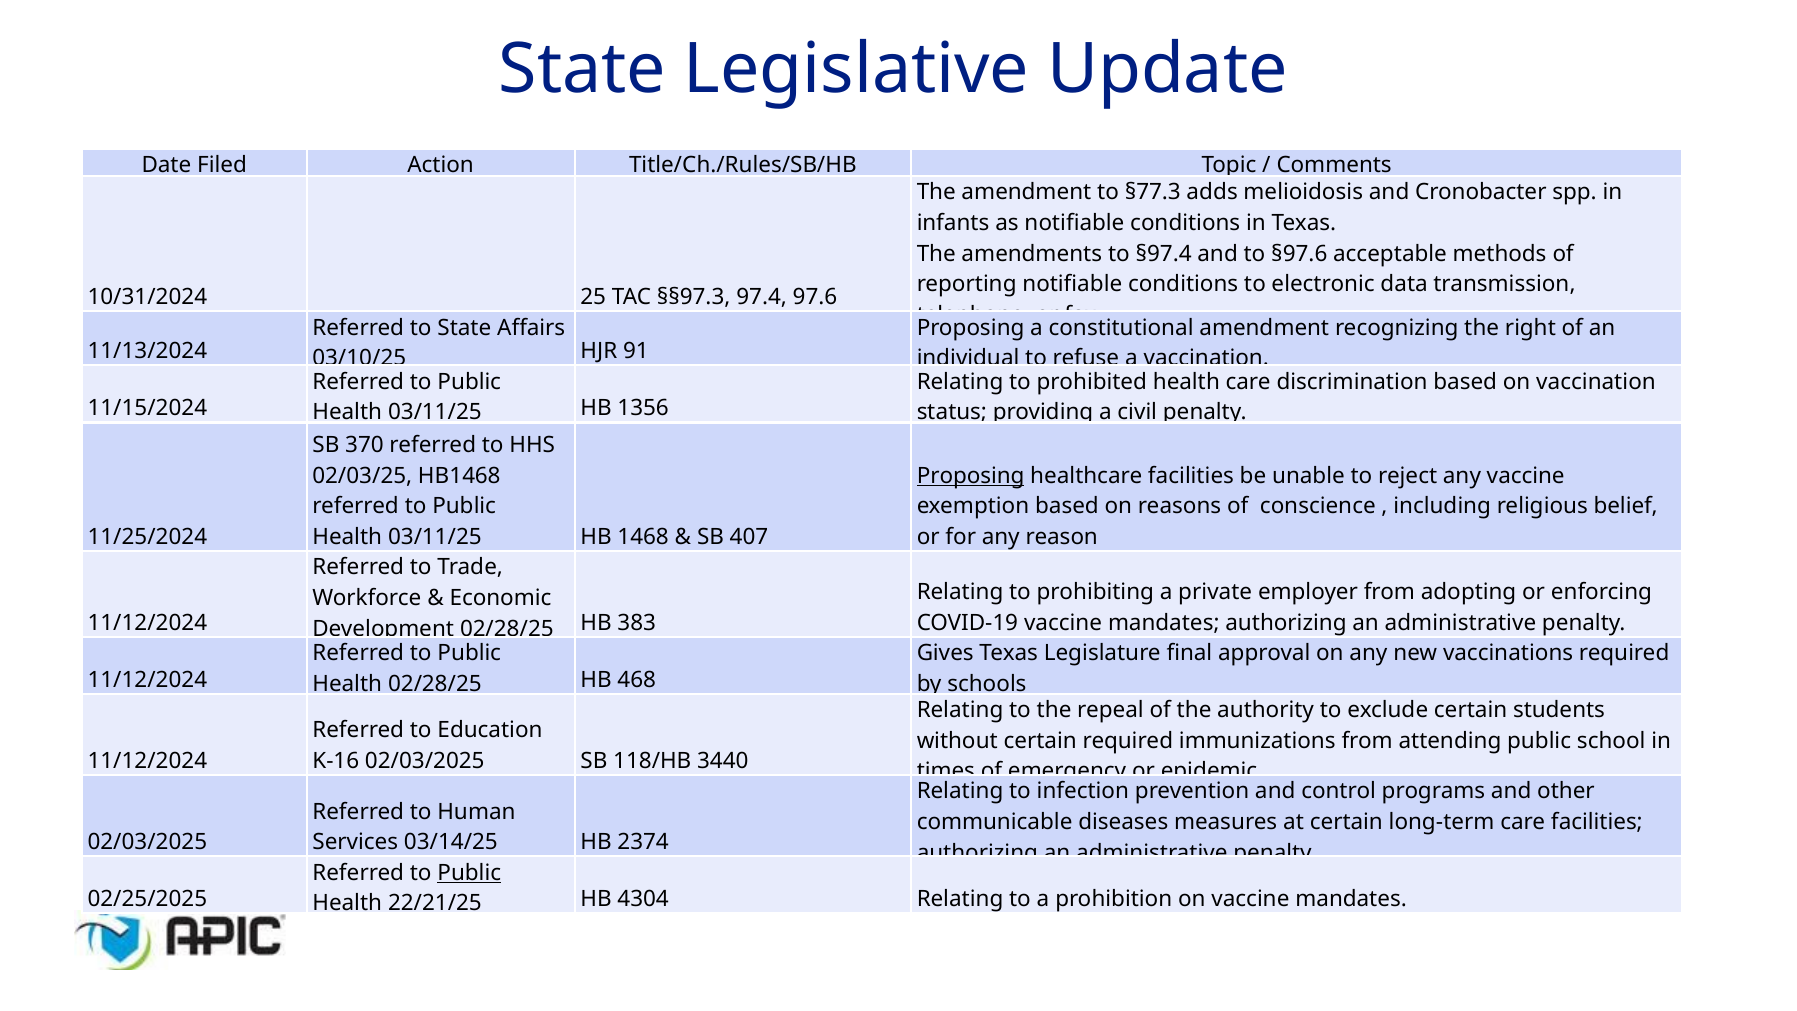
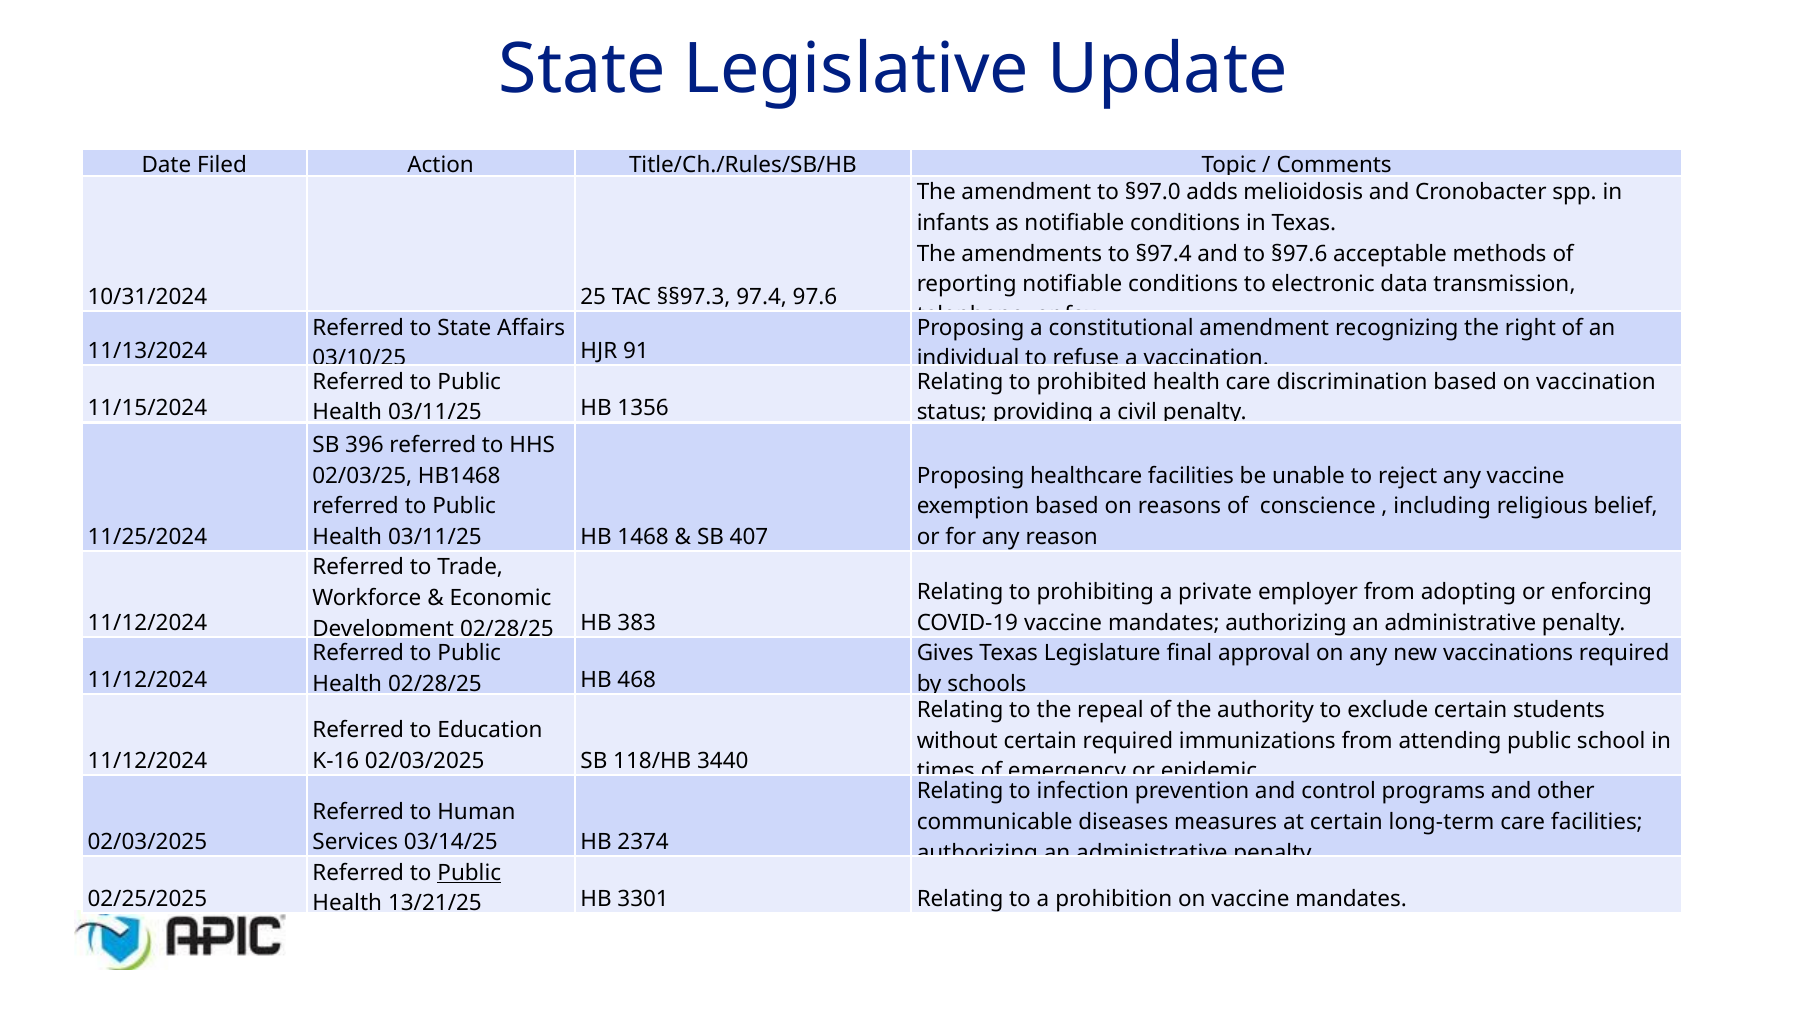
§77.3: §77.3 -> §97.0 (1153, 193)
370: 370 -> 396 (364, 445)
Proposing underline: present -> none (971, 476)
22/21/25: 22/21/25 -> 13/21/25 (435, 903)
4304: 4304 -> 3301 (643, 899)
